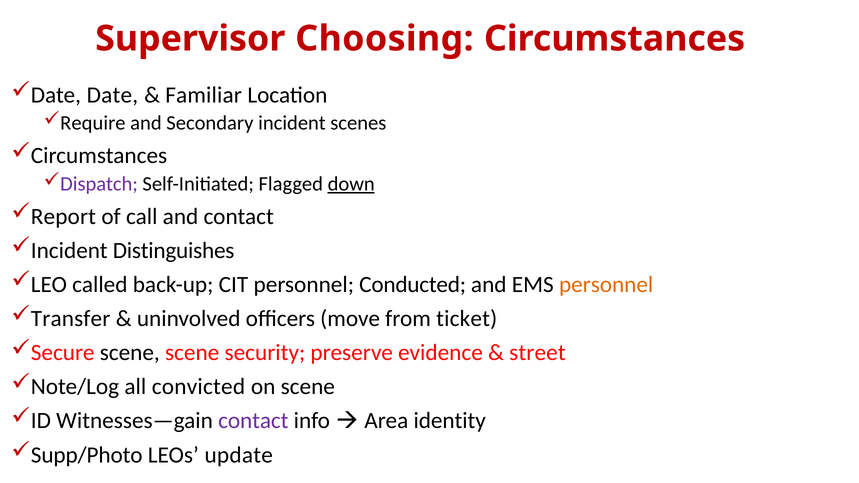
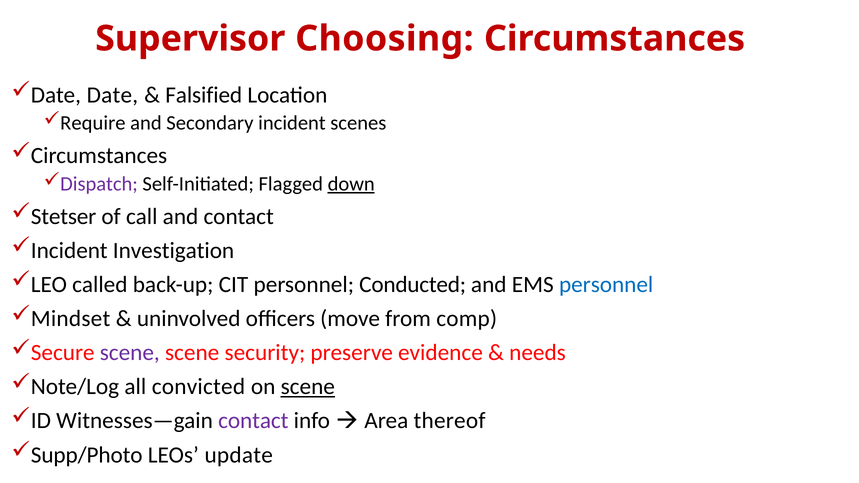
Familiar: Familiar -> Falsified (204, 95)
Report: Report -> Stetser (64, 217)
Distinguishes: Distinguishes -> Investigation (174, 251)
personnel colour: orange -> blue (606, 285)
Transfer: Transfer -> Mindset (71, 319)
ticket: ticket -> comp (467, 319)
scene colour: black -> purple (130, 353)
street: street -> needs (538, 353)
scene underline: none -> present (308, 387)
identity: identity -> thereof (450, 421)
